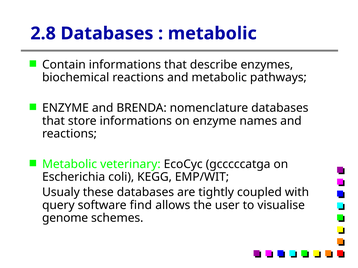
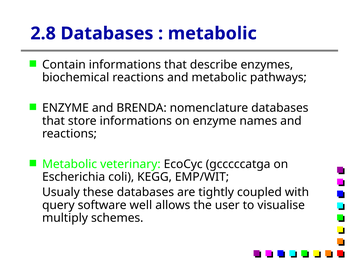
find: find -> well (141, 206)
genome: genome -> multiply (65, 218)
